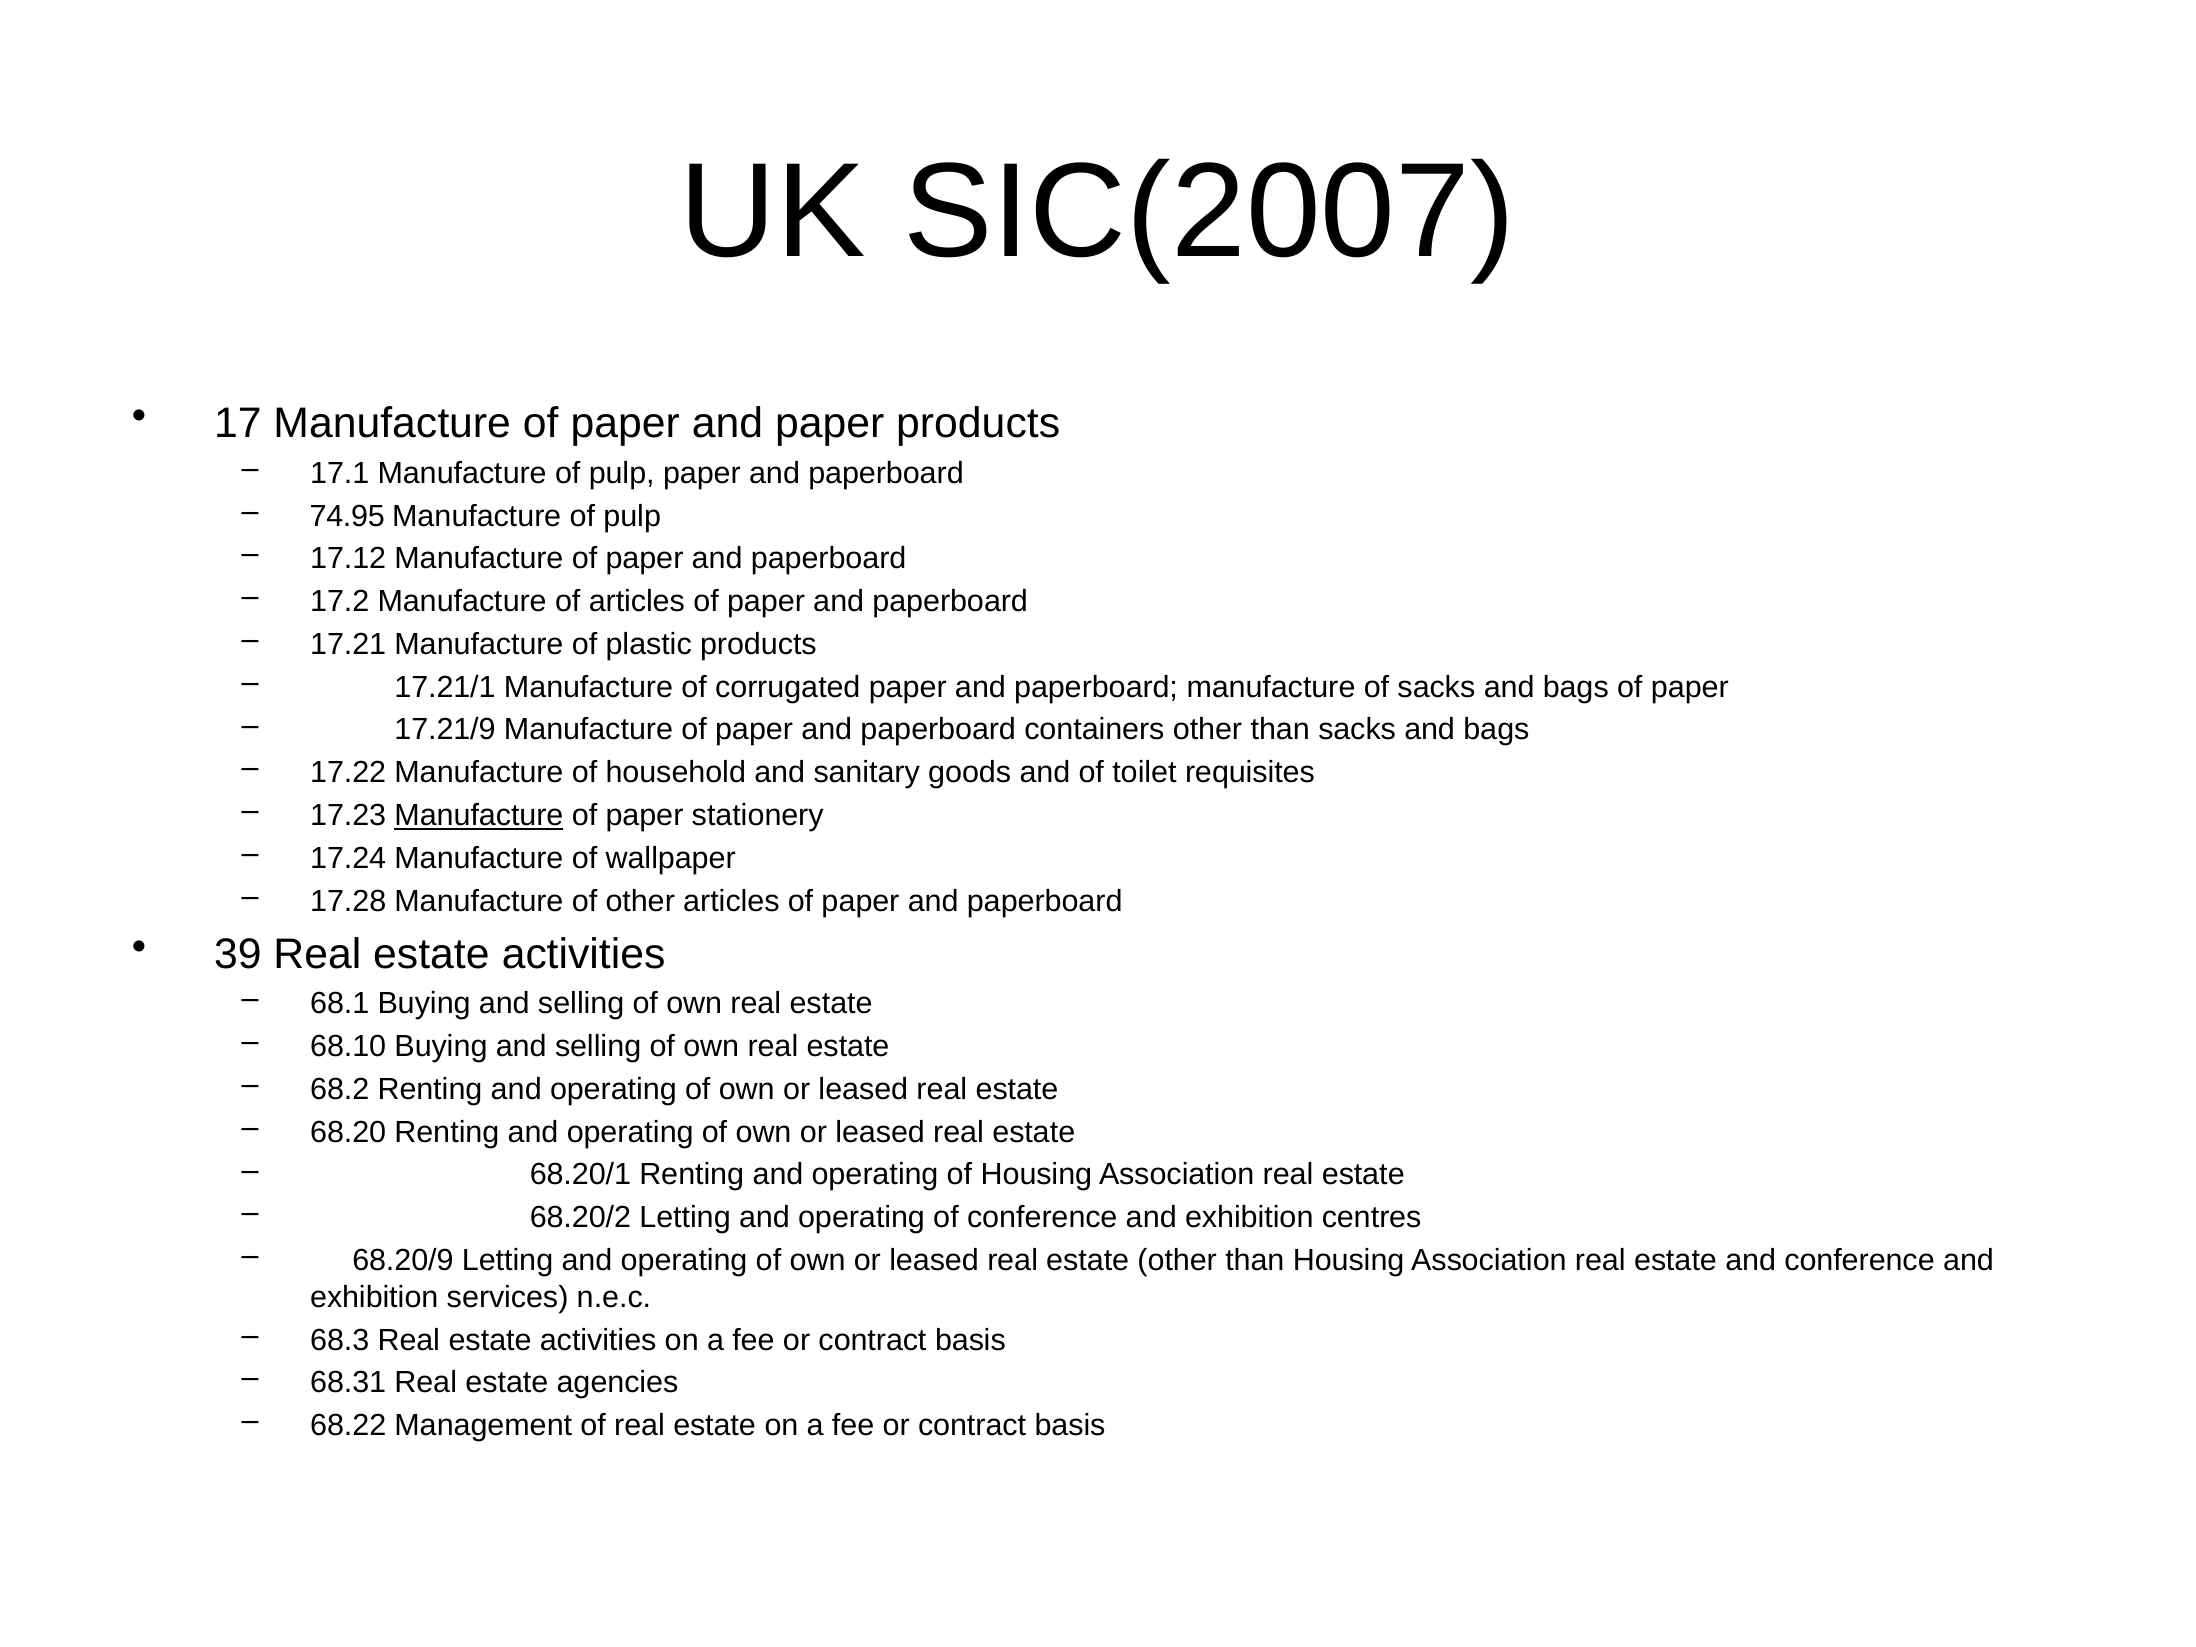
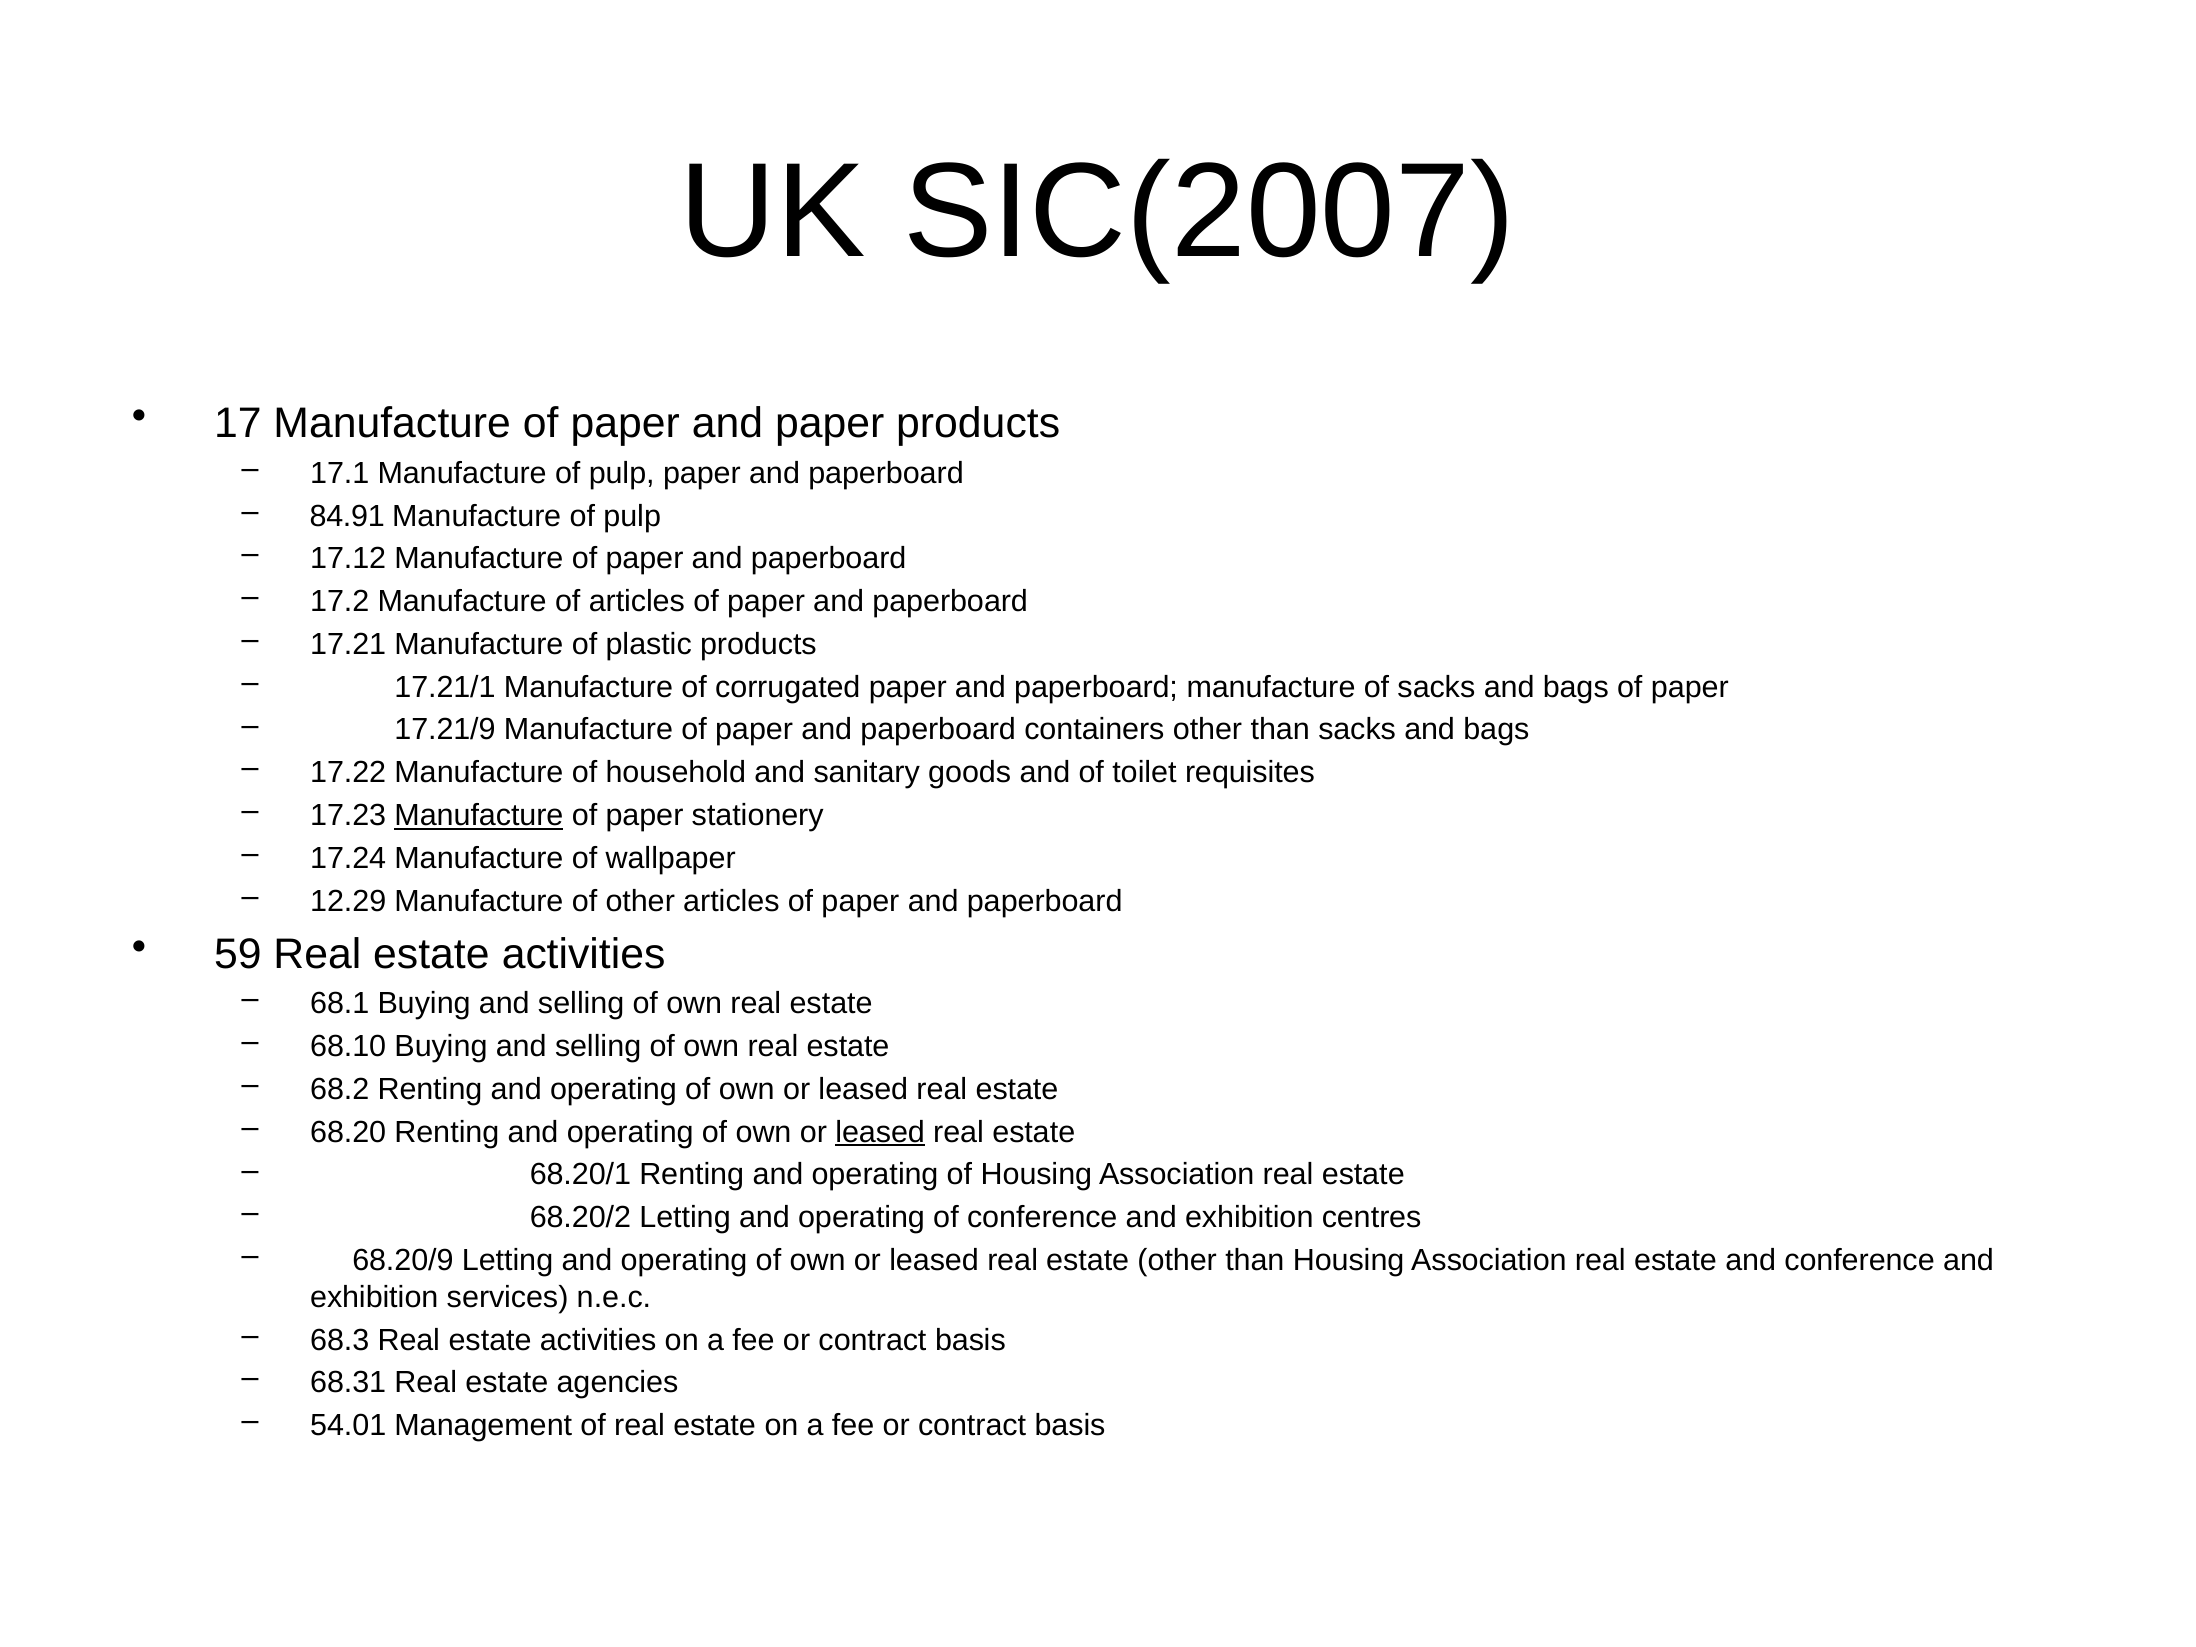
74.95: 74.95 -> 84.91 (347, 516)
17.28: 17.28 -> 12.29 (348, 901)
39: 39 -> 59 (238, 954)
leased underline: none -> present (880, 1132)
68.22: 68.22 -> 54.01 (348, 1426)
